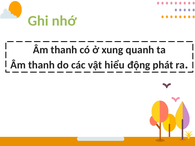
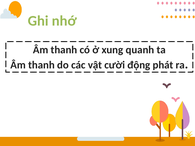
hiểu: hiểu -> cười (115, 65)
